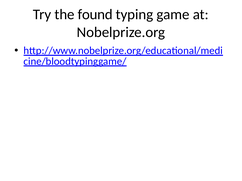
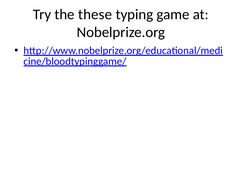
found: found -> these (95, 15)
